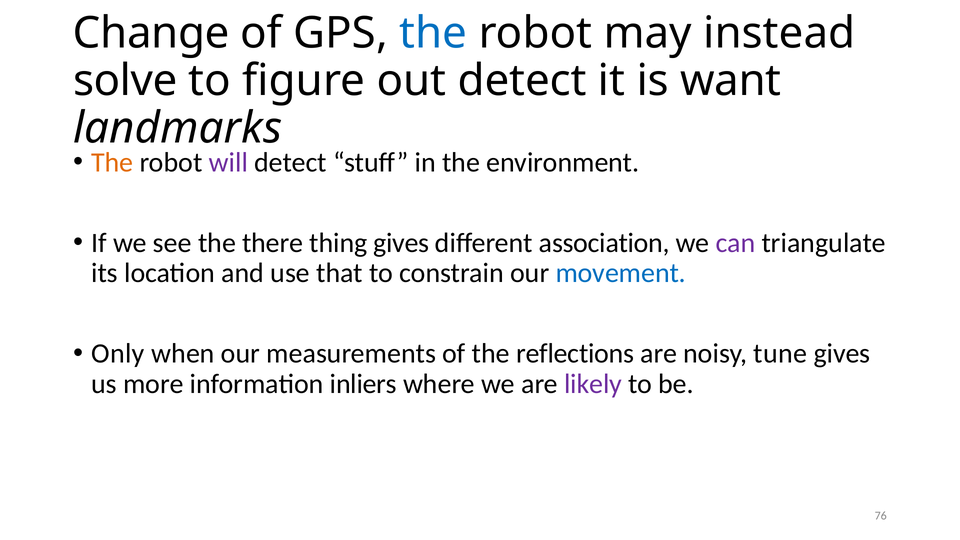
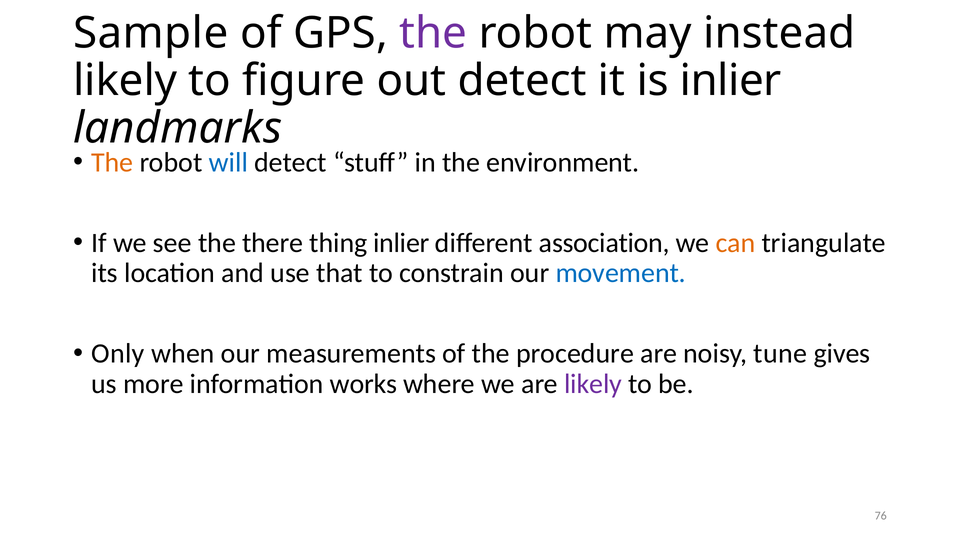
Change: Change -> Sample (151, 33)
the colour: blue -> purple (433, 33)
solve: solve -> likely (125, 81)
is want: want -> inlier (731, 81)
will colour: purple -> blue (228, 162)
thing gives: gives -> inlier (401, 243)
can colour: purple -> orange (735, 243)
reflections: reflections -> procedure (575, 354)
inliers: inliers -> works (363, 384)
